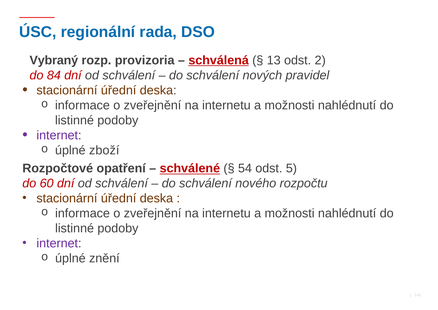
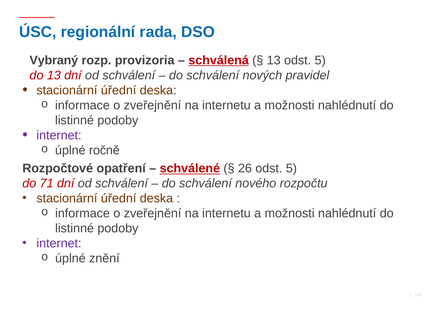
13 odst 2: 2 -> 5 (320, 60)
do 84: 84 -> 13 (54, 75)
zboží: zboží -> ročně (104, 150)
54: 54 -> 26 (245, 168)
60: 60 -> 71 (47, 183)
